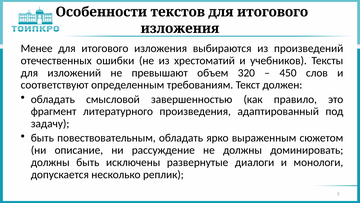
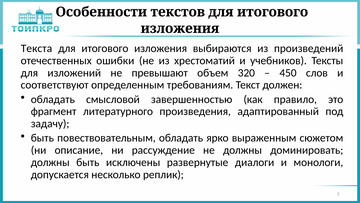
Менее: Менее -> Текста (37, 48)
